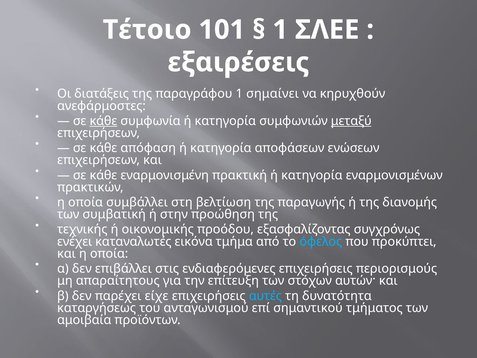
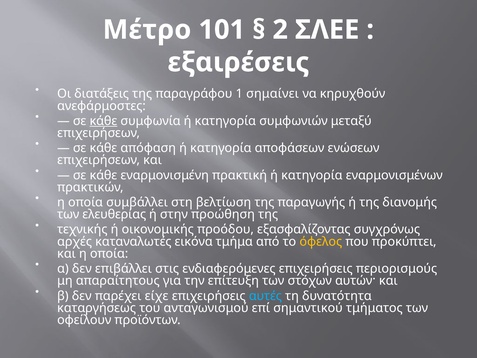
Τέτοιο: Τέτοιο -> Μέτρο (147, 30)
1: 1 -> 2 (280, 30)
μεταξύ underline: present -> none (351, 121)
συμβατική: συμβατική -> ελευθερίας (114, 214)
ενέχει: ενέχει -> αρχές (75, 241)
όφελος colour: light blue -> yellow (321, 241)
αμοιβαία: αμοιβαία -> οφείλουν (84, 320)
